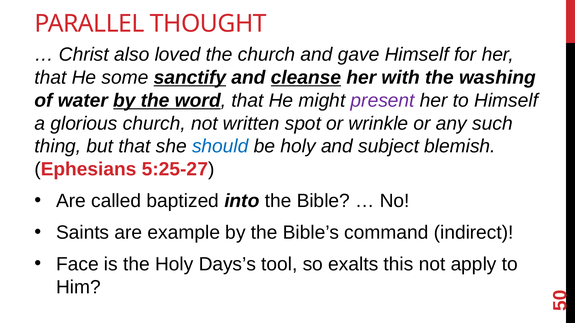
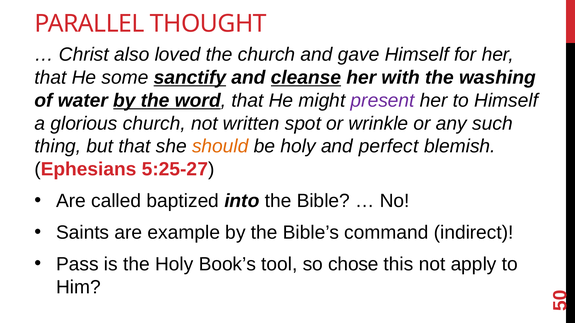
should colour: blue -> orange (220, 147)
subject: subject -> perfect (389, 147)
Face: Face -> Pass (77, 264)
Days’s: Days’s -> Book’s (227, 264)
exalts: exalts -> chose (353, 264)
